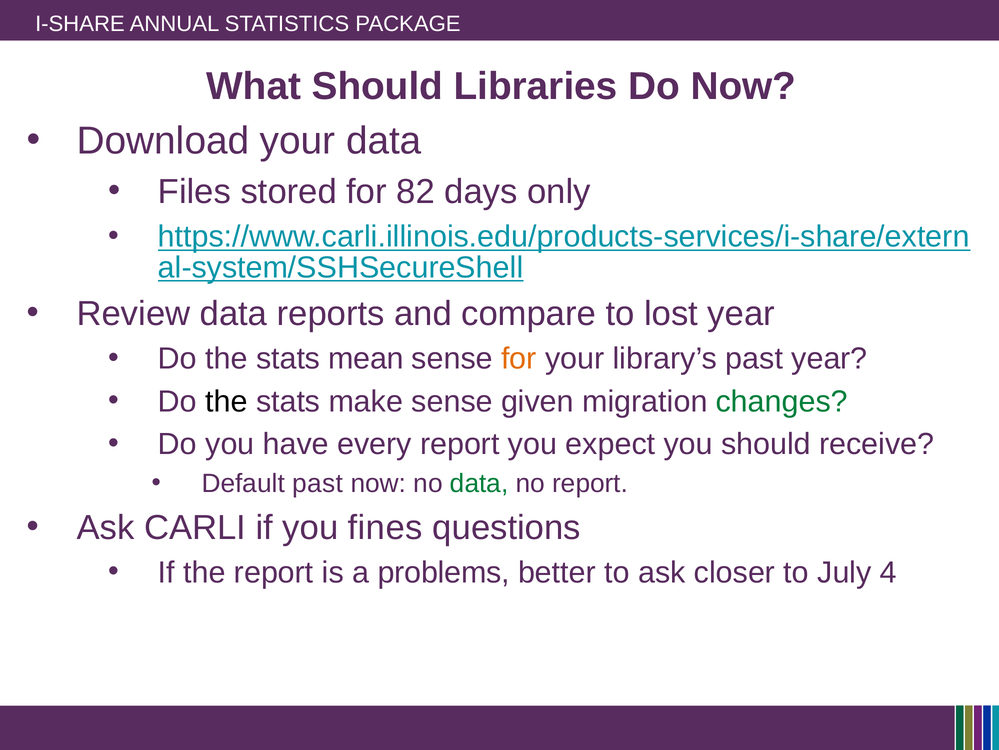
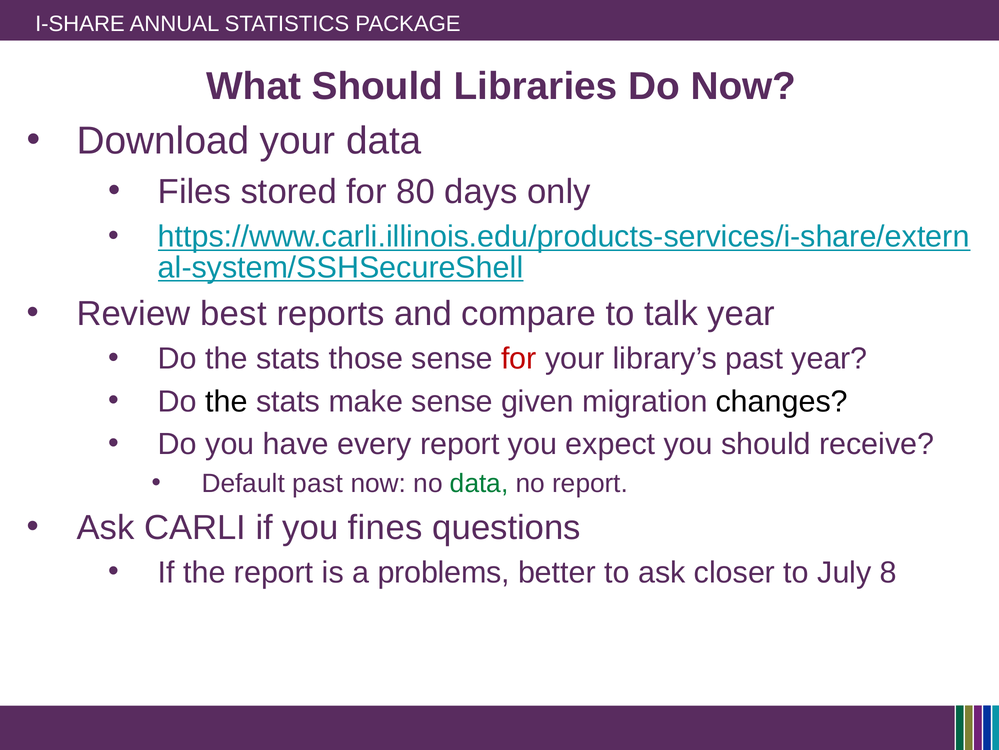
82: 82 -> 80 (416, 192)
Review data: data -> best (233, 314)
lost: lost -> talk (671, 314)
mean: mean -> those (366, 358)
for colour: orange -> red (519, 358)
changes colour: green -> black (782, 401)
4: 4 -> 8 (888, 572)
